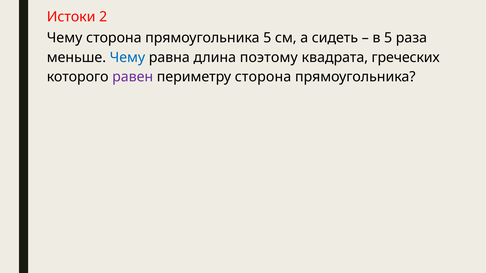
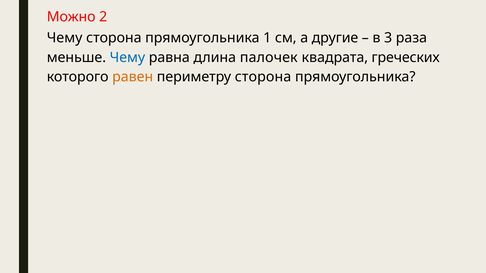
Истоки: Истоки -> Можно (71, 17)
прямоугольника 5: 5 -> 1 (267, 38)
сидеть: сидеть -> другие (335, 38)
в 5: 5 -> 3 (388, 38)
поэтому: поэтому -> палочек (269, 58)
равен colour: purple -> orange (133, 77)
